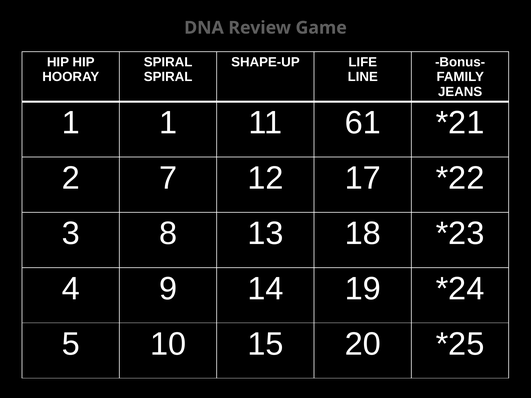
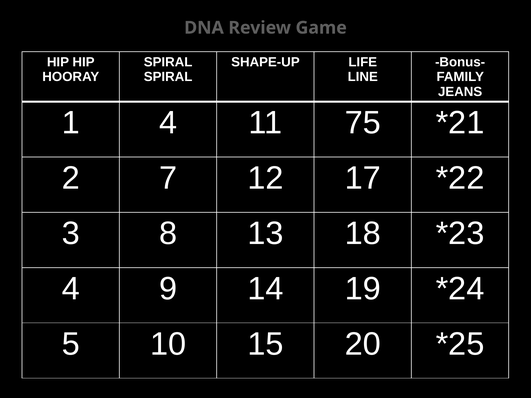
1 1: 1 -> 4 (168, 123)
61: 61 -> 75 (363, 123)
